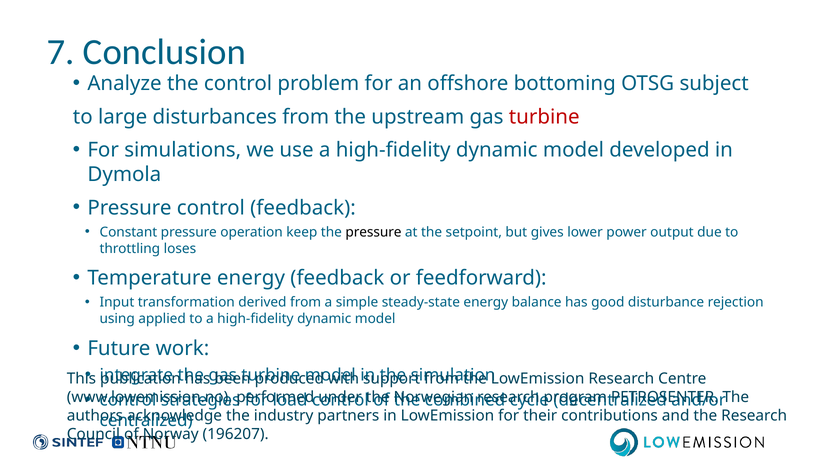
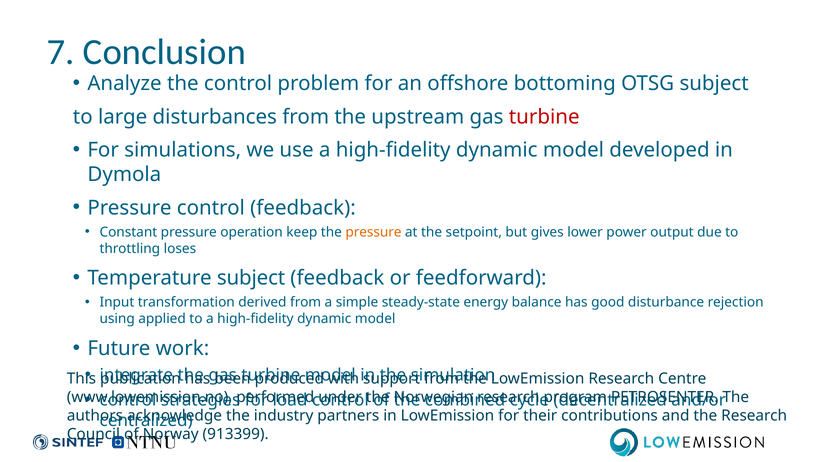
pressure colour: black -> orange (373, 232)
Temperature energy: energy -> subject (251, 278)
196207: 196207 -> 913399 (236, 434)
